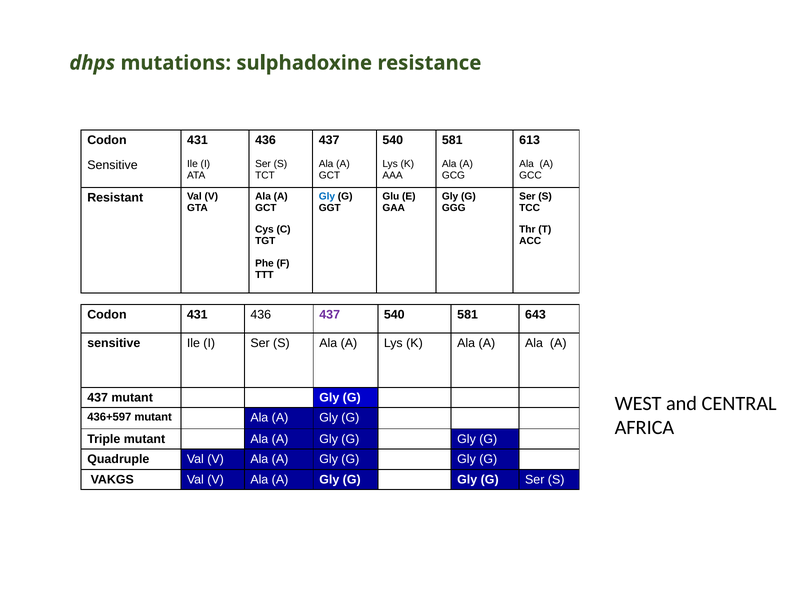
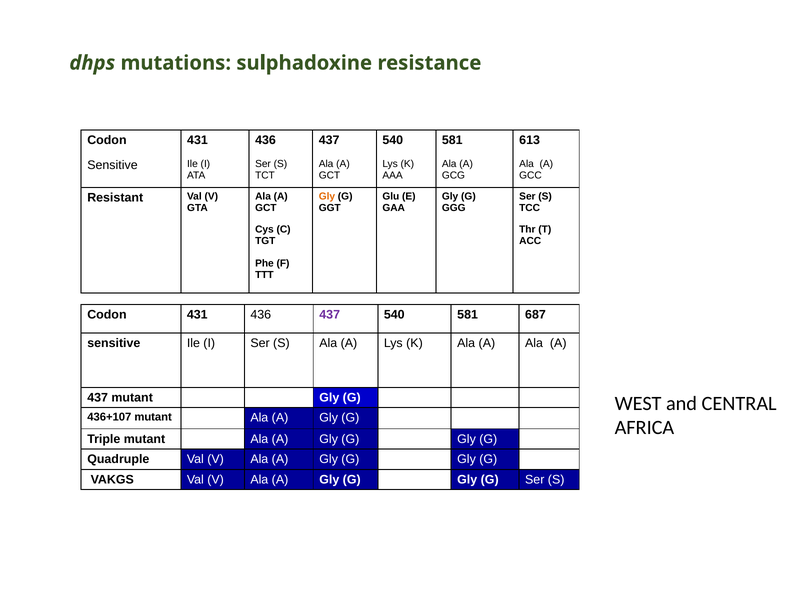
Gly colour: blue -> orange (327, 196)
643: 643 -> 687 (535, 315)
436+597: 436+597 -> 436+107 (109, 417)
